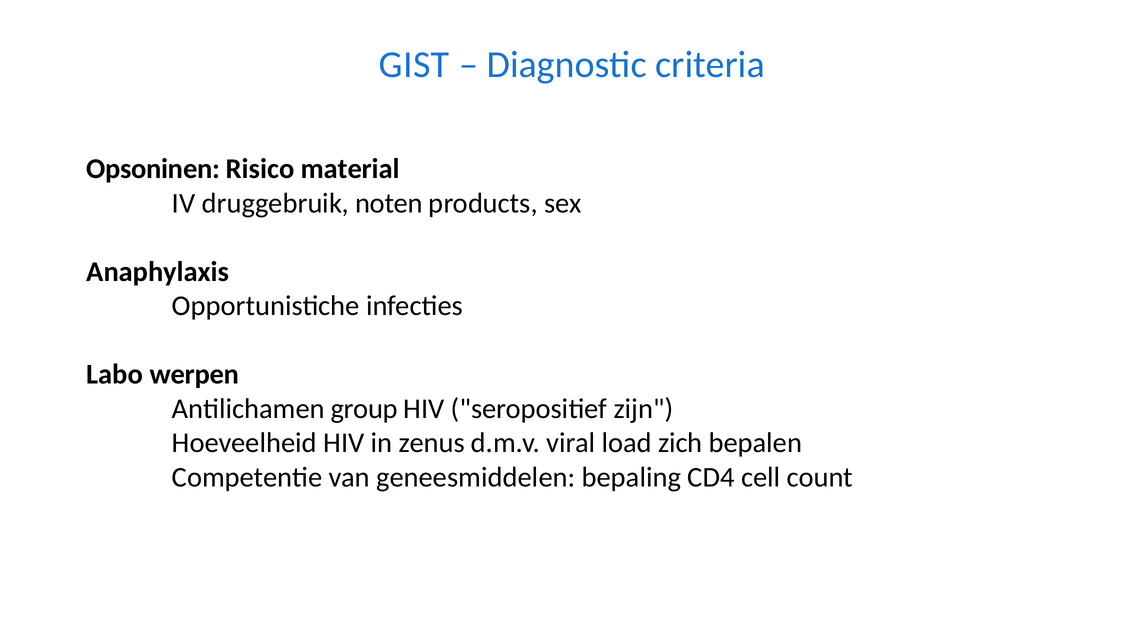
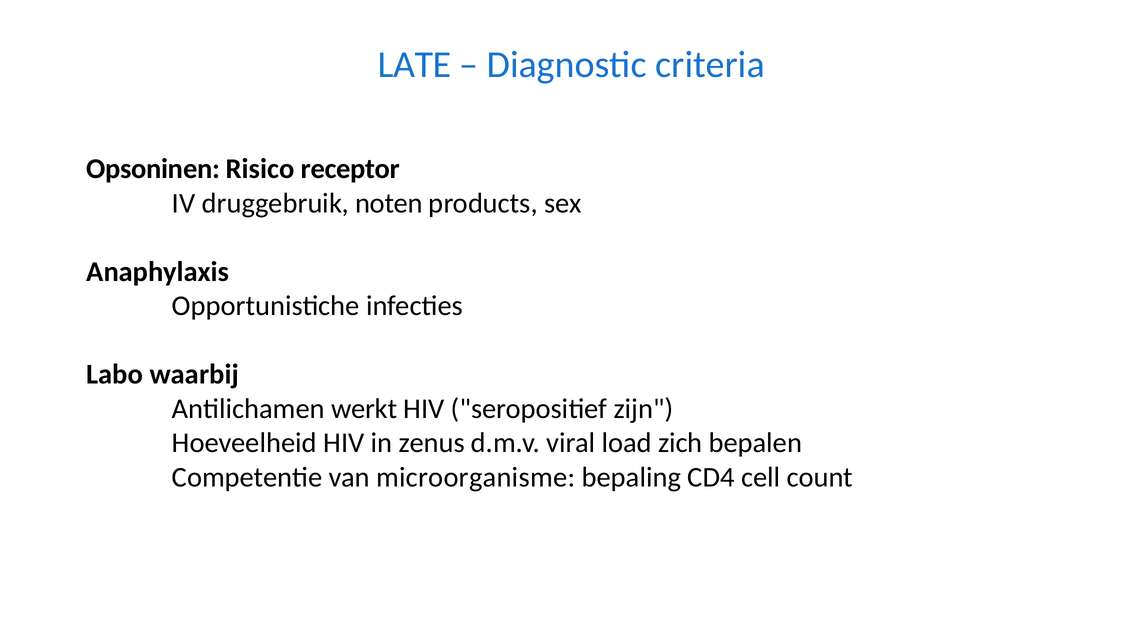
GIST: GIST -> LATE (414, 65)
material: material -> receptor (350, 169)
werpen: werpen -> waarbij (194, 374)
group: group -> werkt (364, 409)
geneesmiddelen: geneesmiddelen -> microorganisme (476, 477)
